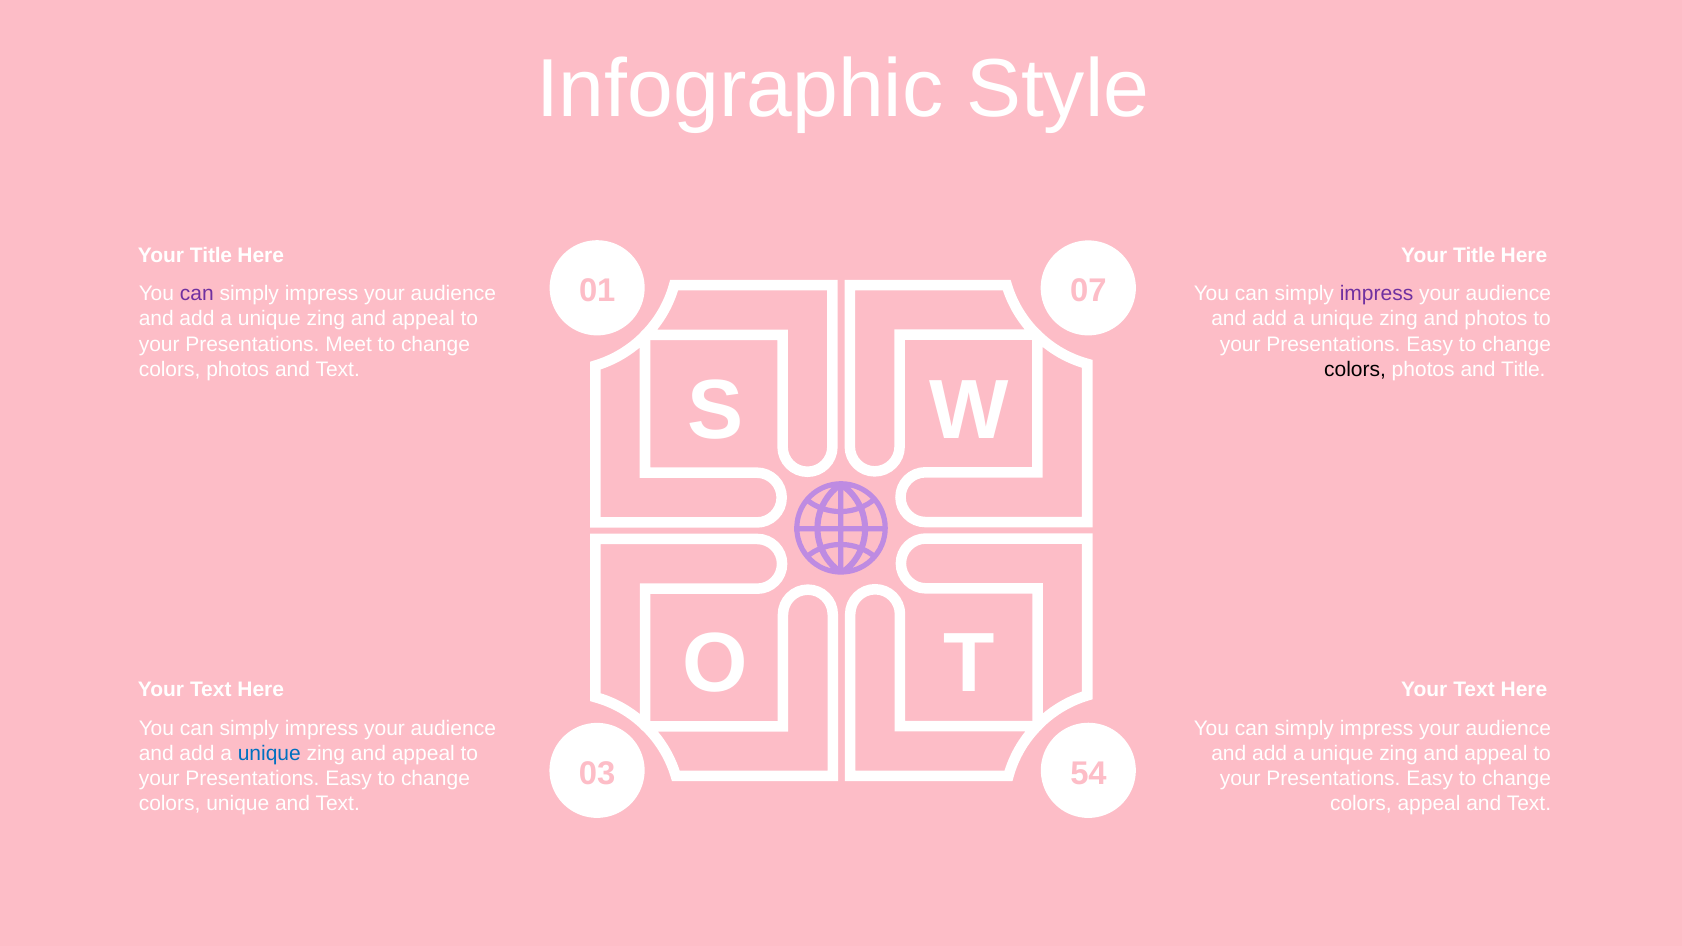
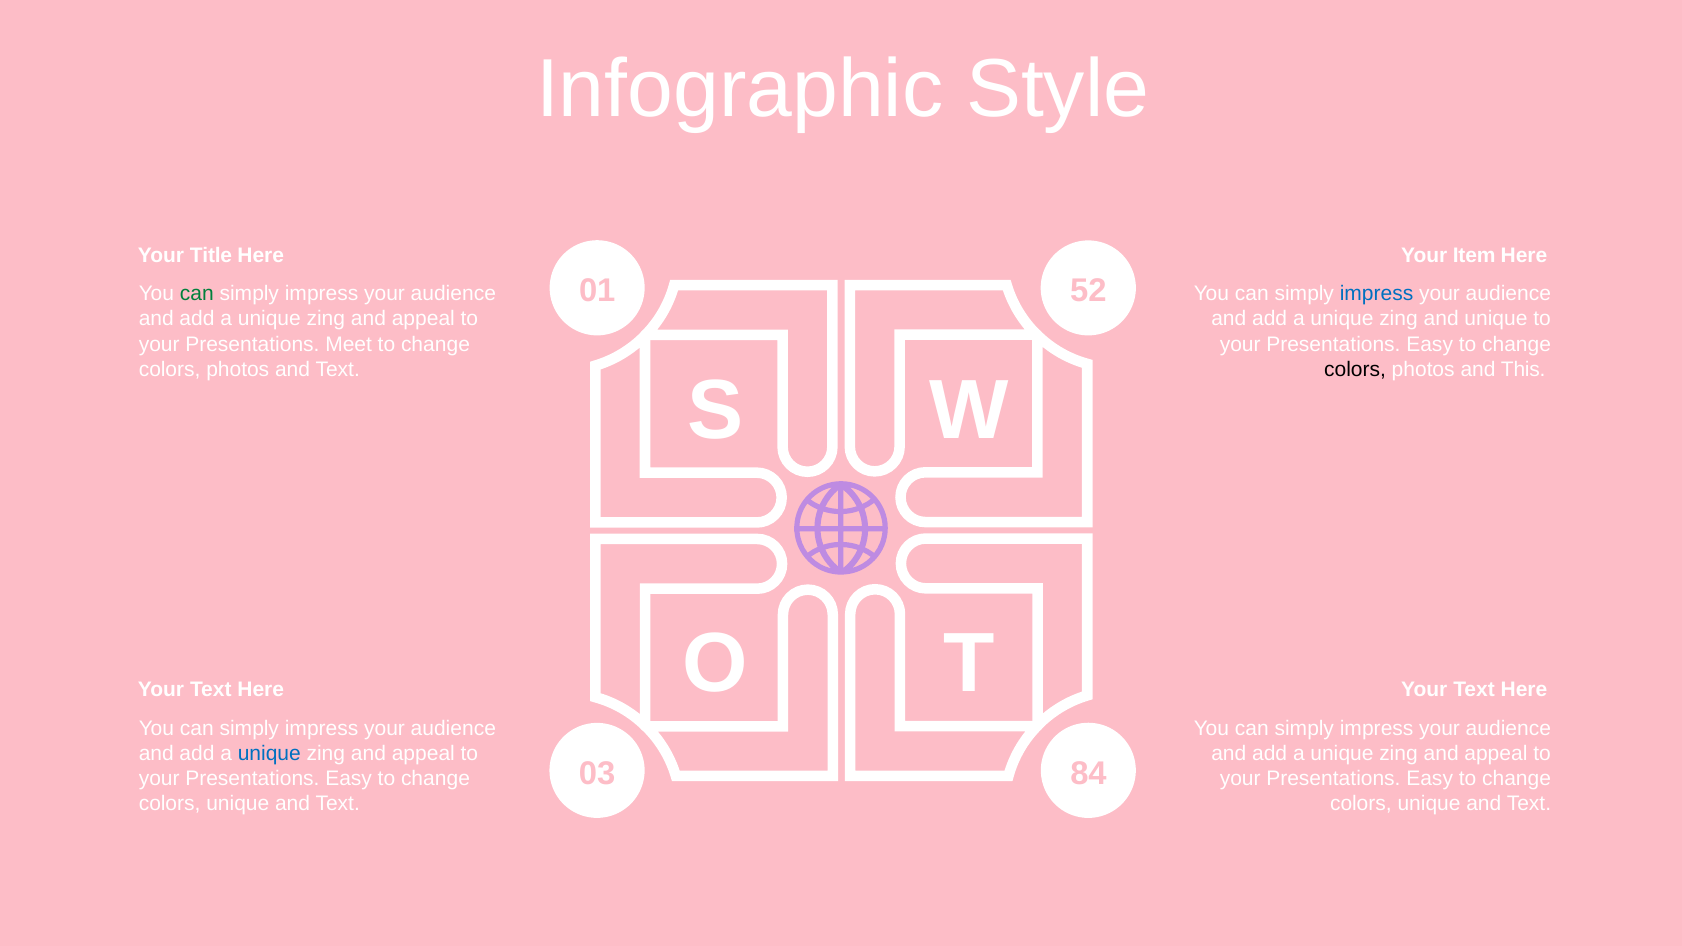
Title: Title -> Item (1474, 255)
07: 07 -> 52 (1088, 291)
can colour: purple -> green (197, 294)
impress colour: purple -> blue (1377, 294)
and photos: photos -> unique (1496, 319)
and Title: Title -> This (1523, 369)
54: 54 -> 84 (1089, 773)
appeal: appeal -> unique (1429, 804)
